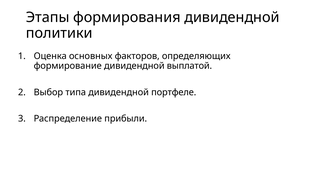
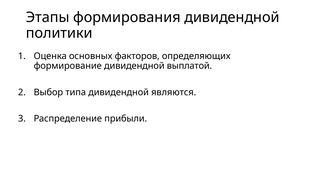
портфеле: портфеле -> являются (174, 92)
